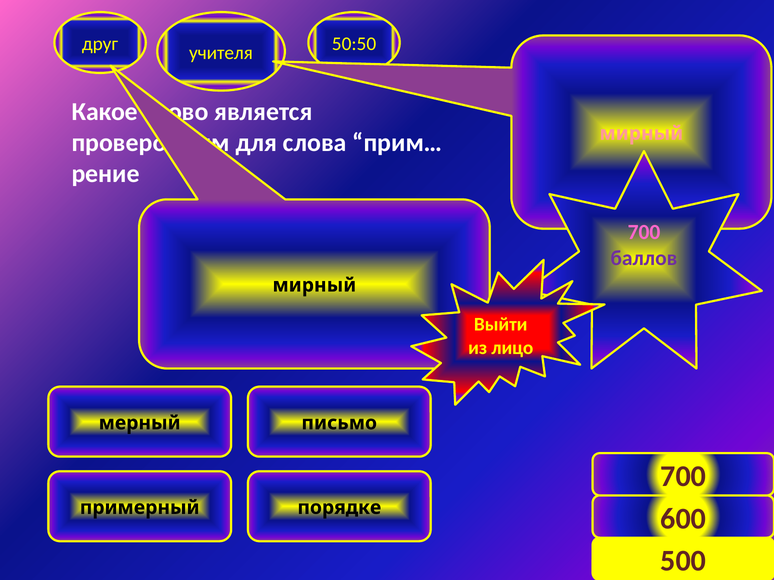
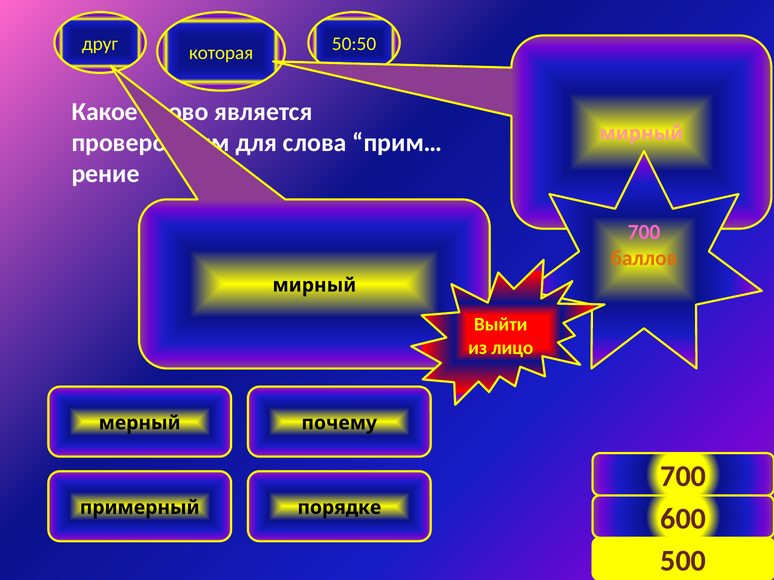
учителя: учителя -> которая (221, 53)
баллов colour: purple -> orange (644, 258)
письмо: письмо -> почему (339, 423)
